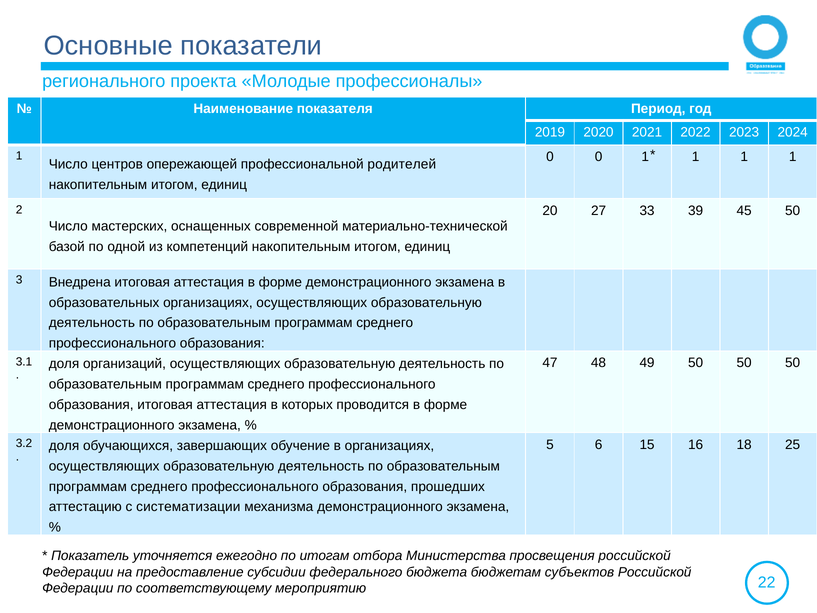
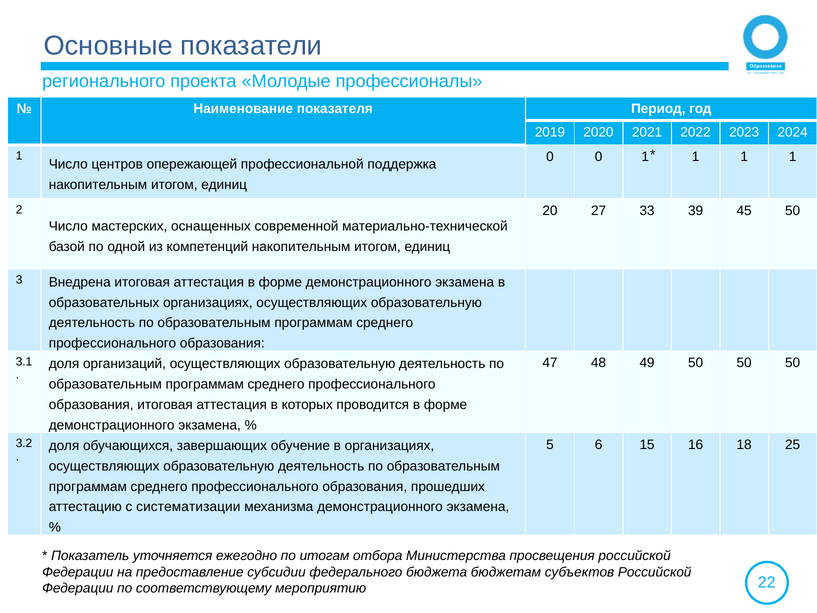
родителей: родителей -> поддержка (402, 164)
